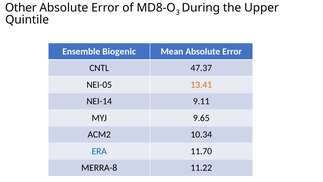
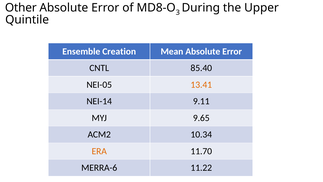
Biogenic: Biogenic -> Creation (119, 51)
47.37: 47.37 -> 85.40 (201, 68)
ERA colour: blue -> orange (99, 151)
MERRA-8: MERRA-8 -> MERRA-6 (99, 168)
